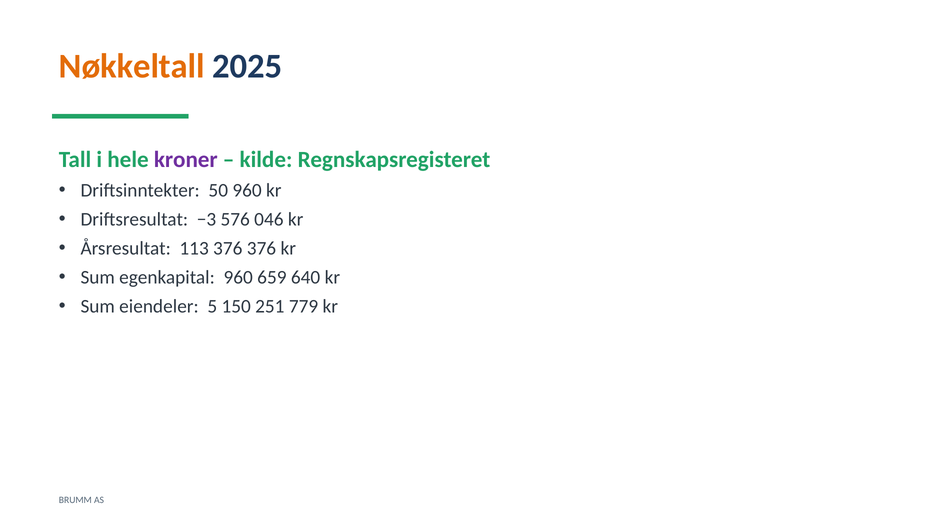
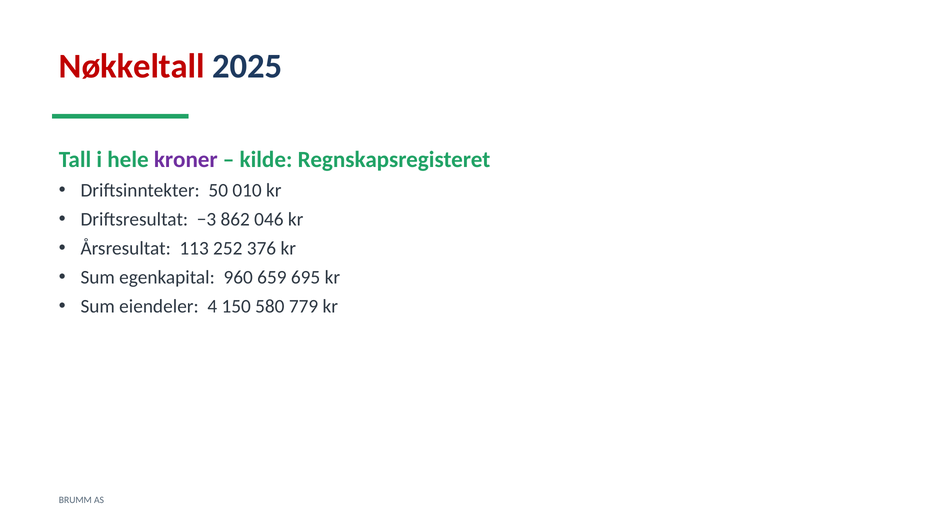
Nøkkeltall colour: orange -> red (132, 66)
50 960: 960 -> 010 (247, 190)
576: 576 -> 862 (235, 219)
113 376: 376 -> 252 (228, 248)
640: 640 -> 695 (306, 277)
5: 5 -> 4 (212, 306)
251: 251 -> 580 (270, 306)
